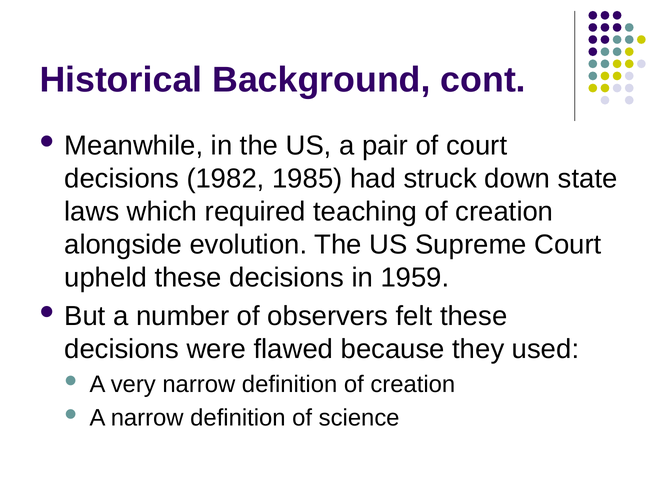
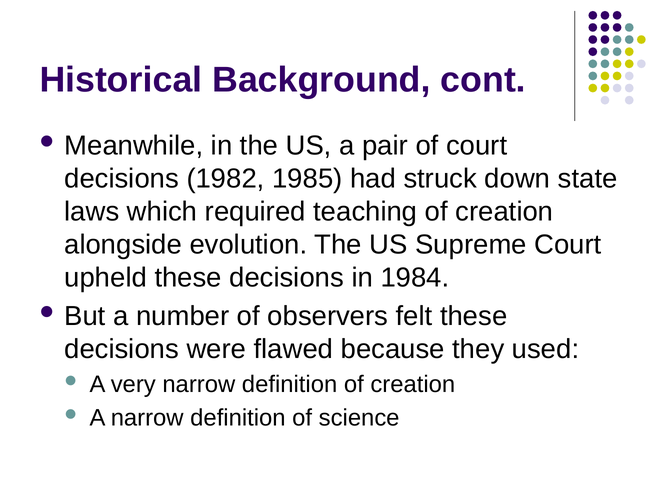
1959: 1959 -> 1984 (415, 278)
